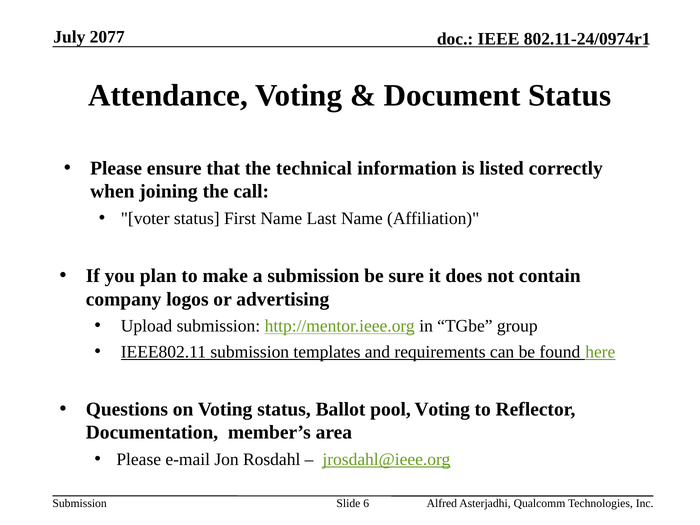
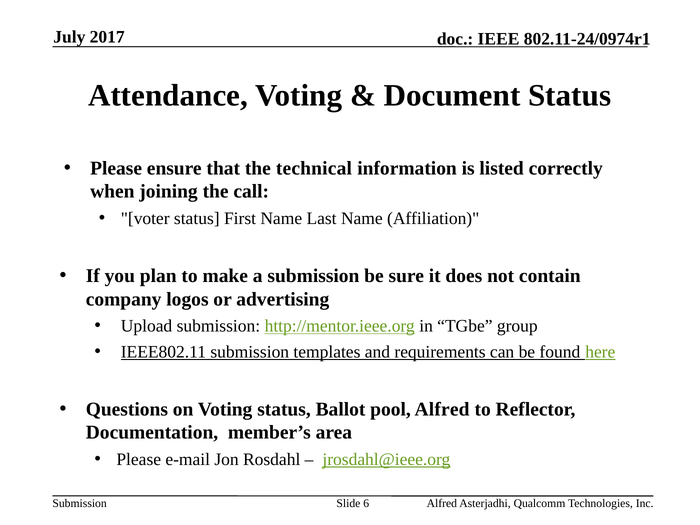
2077: 2077 -> 2017 (107, 37)
pool Voting: Voting -> Alfred (442, 409)
